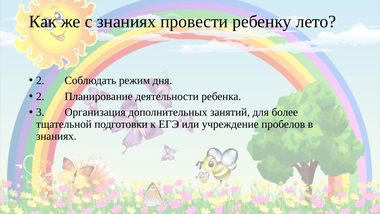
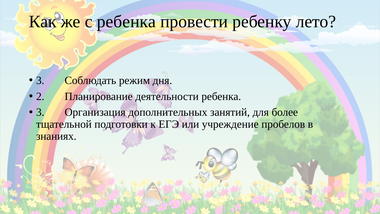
с знаниях: знаниях -> ребенка (126, 21)
2: 2 -> 3 (40, 80)
